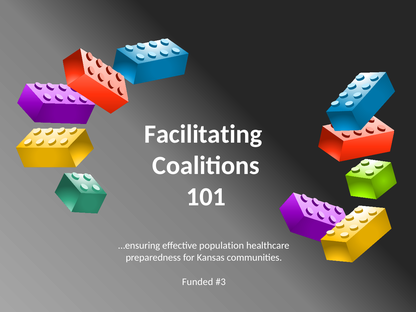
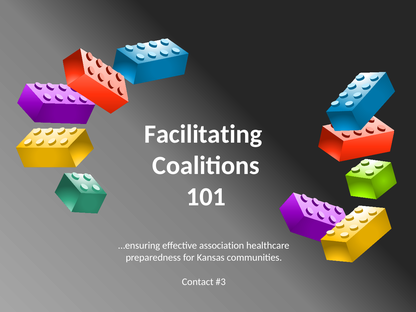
population: population -> association (222, 246)
Funded: Funded -> Contact (198, 282)
